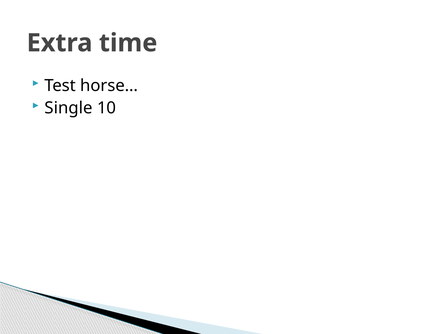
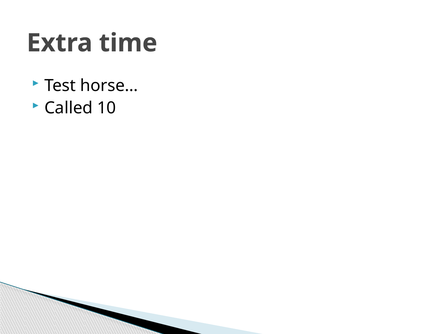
Single: Single -> Called (69, 108)
